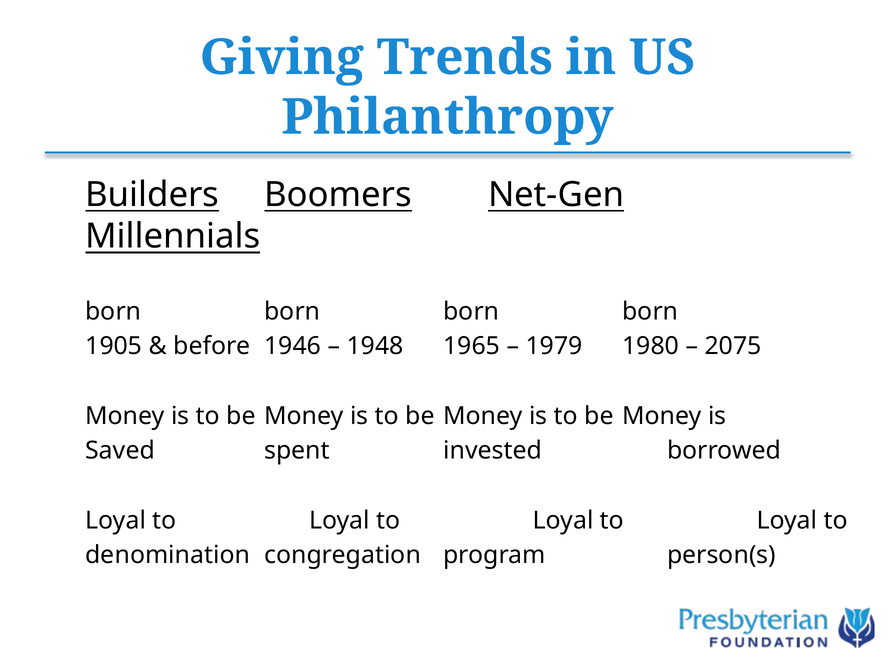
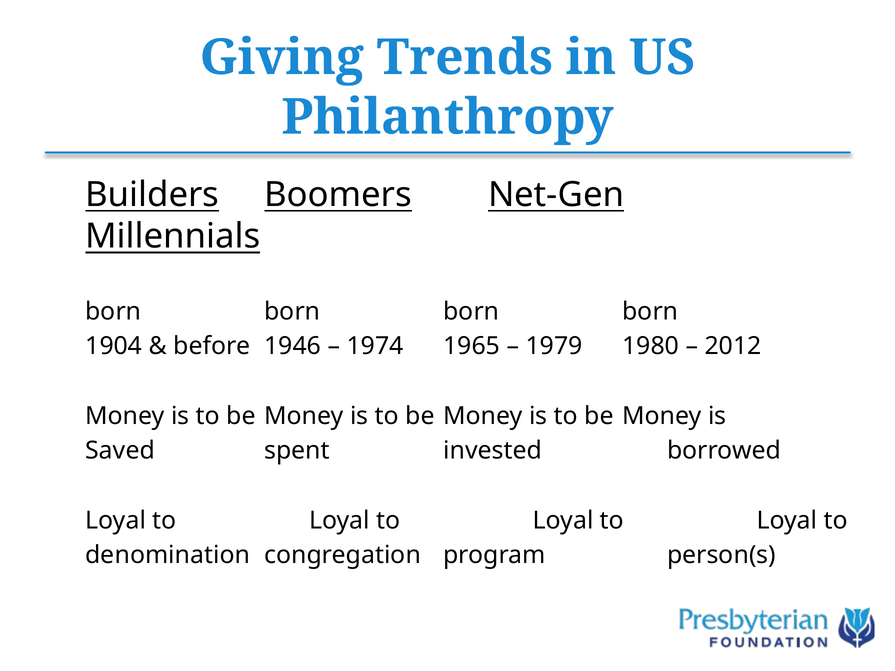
1905: 1905 -> 1904 (114, 346)
1948: 1948 -> 1974 (375, 346)
2075: 2075 -> 2012 (733, 346)
